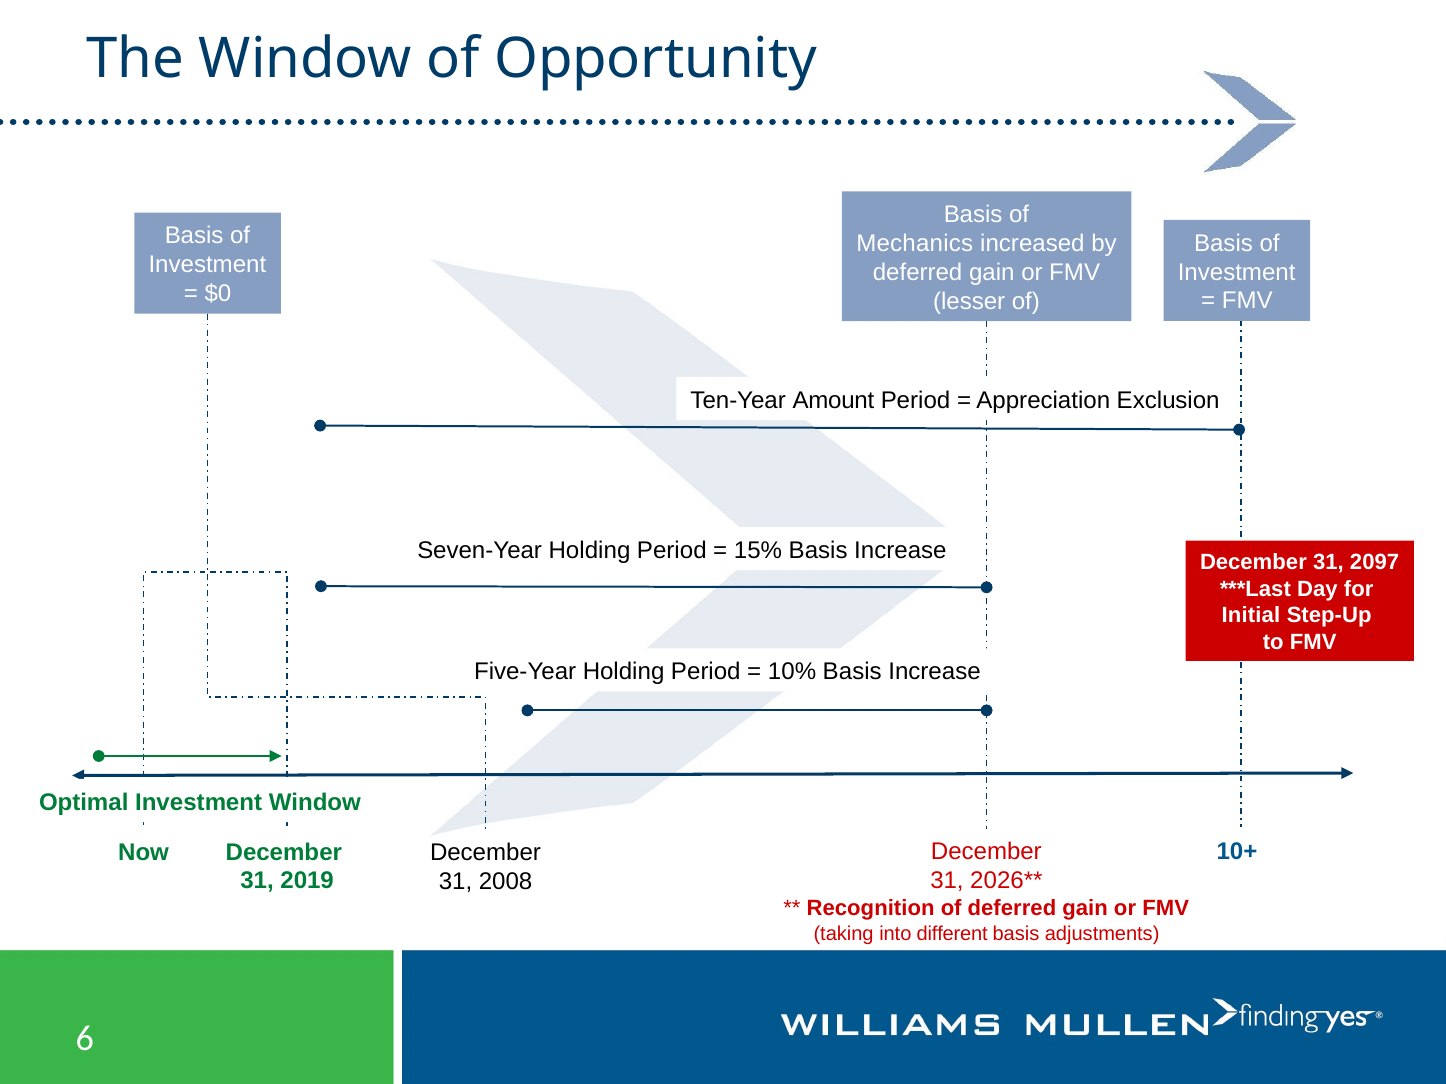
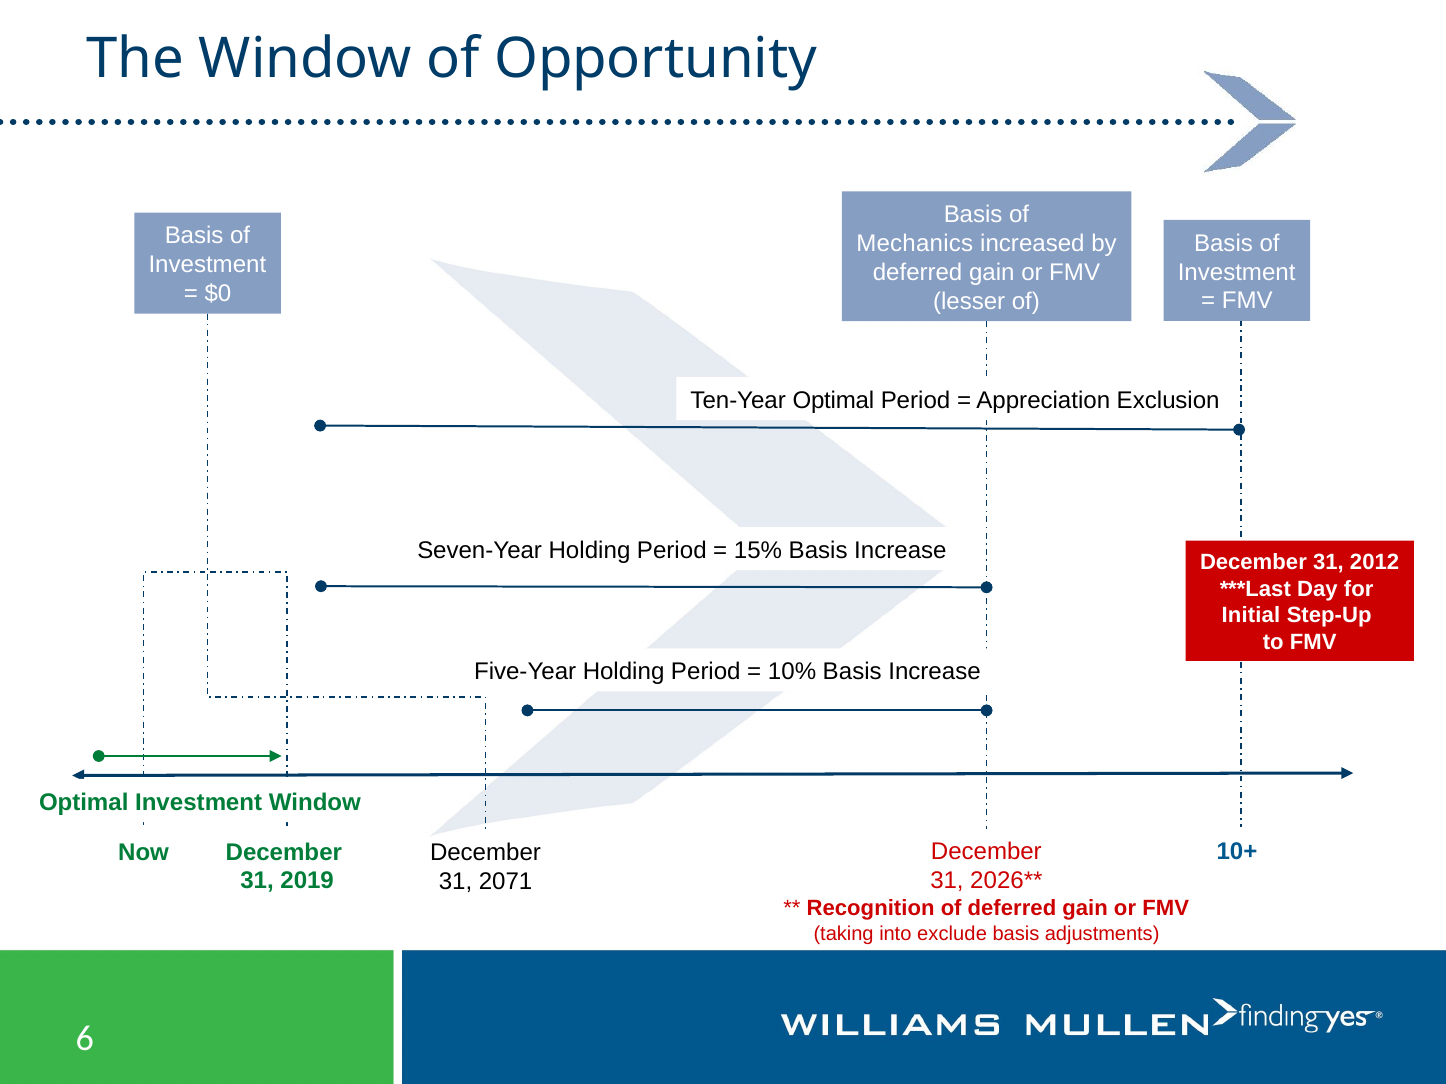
Ten-Year Amount: Amount -> Optimal (833, 400)
2097: 2097 -> 2012 (1375, 563)
2008: 2008 -> 2071 (506, 882)
different: different -> exclude (952, 934)
